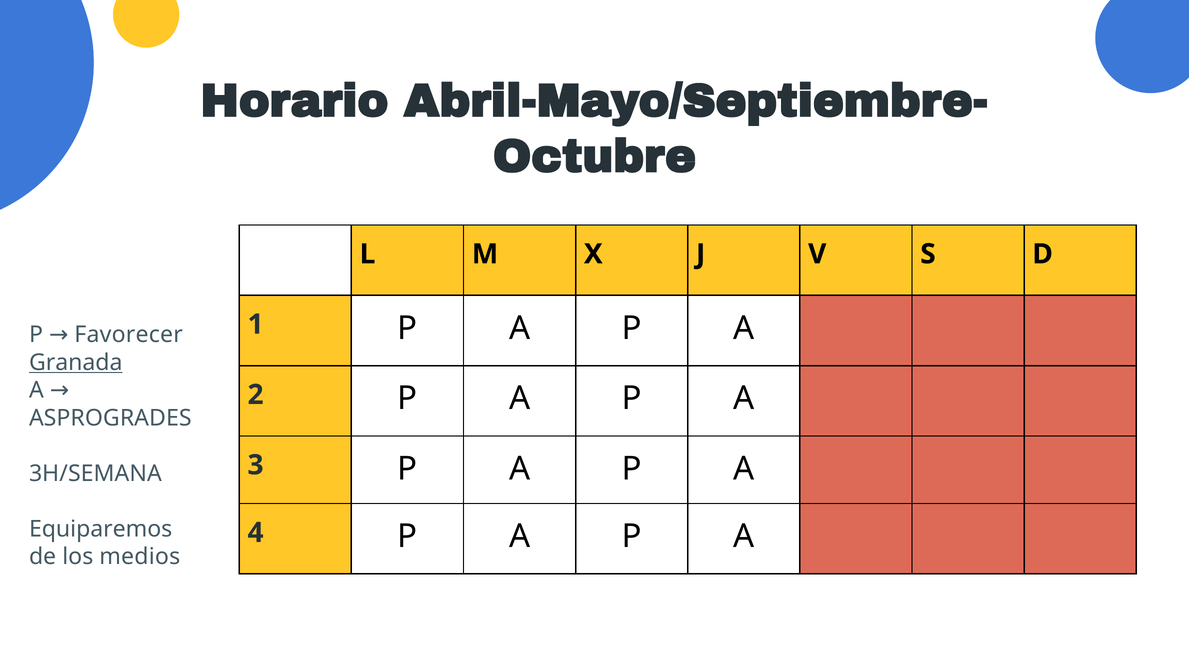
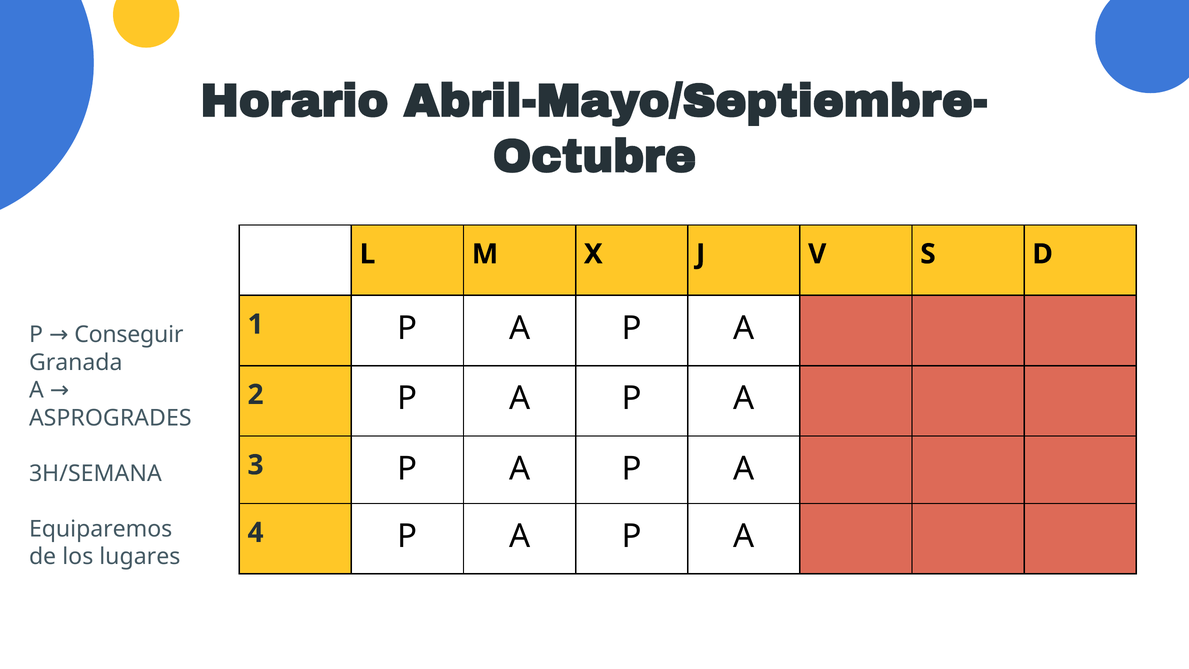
Favorecer: Favorecer -> Conseguir (129, 335)
Granada underline: present -> none (76, 362)
medios: medios -> lugares (140, 557)
